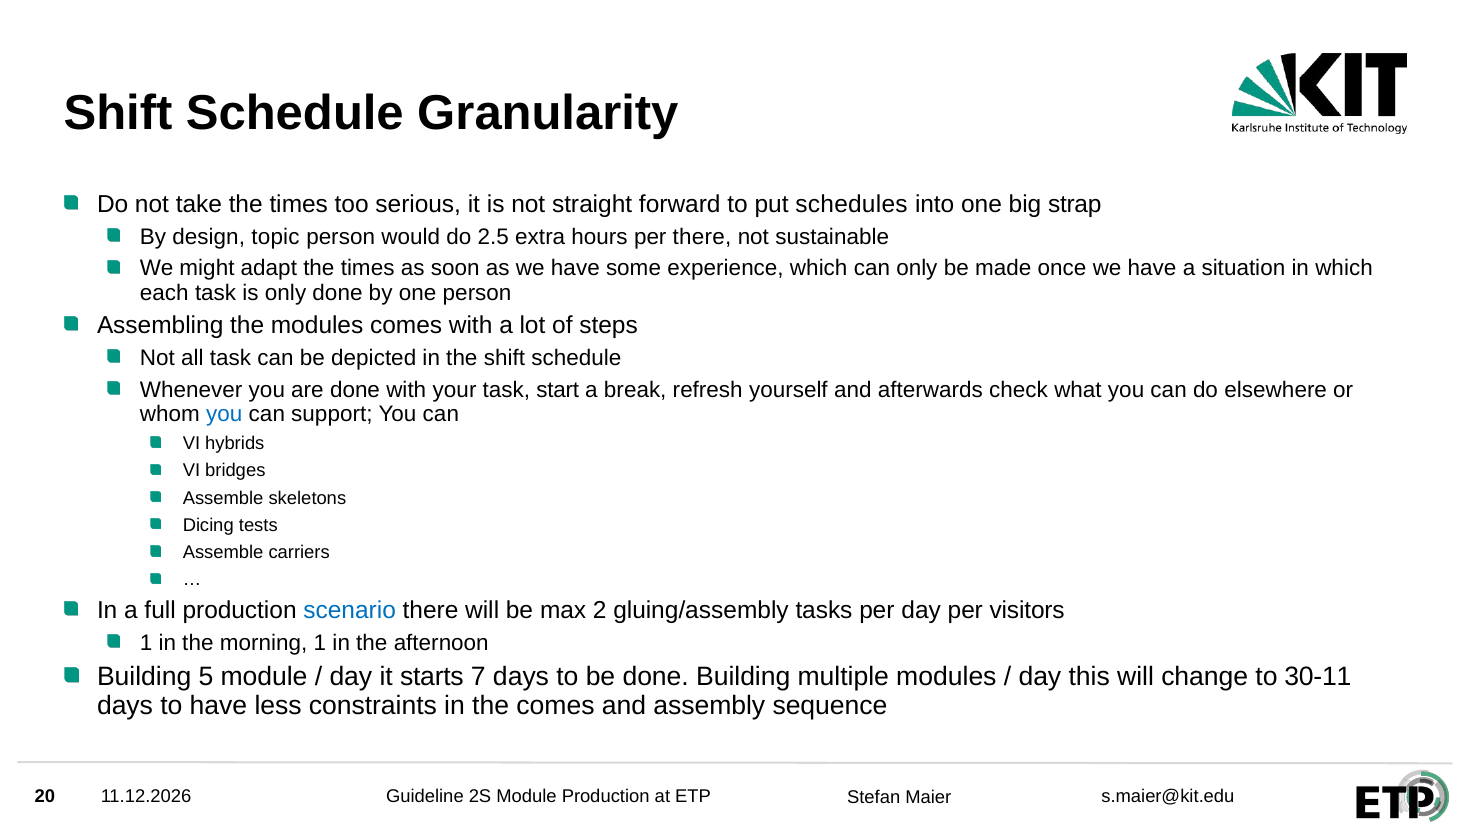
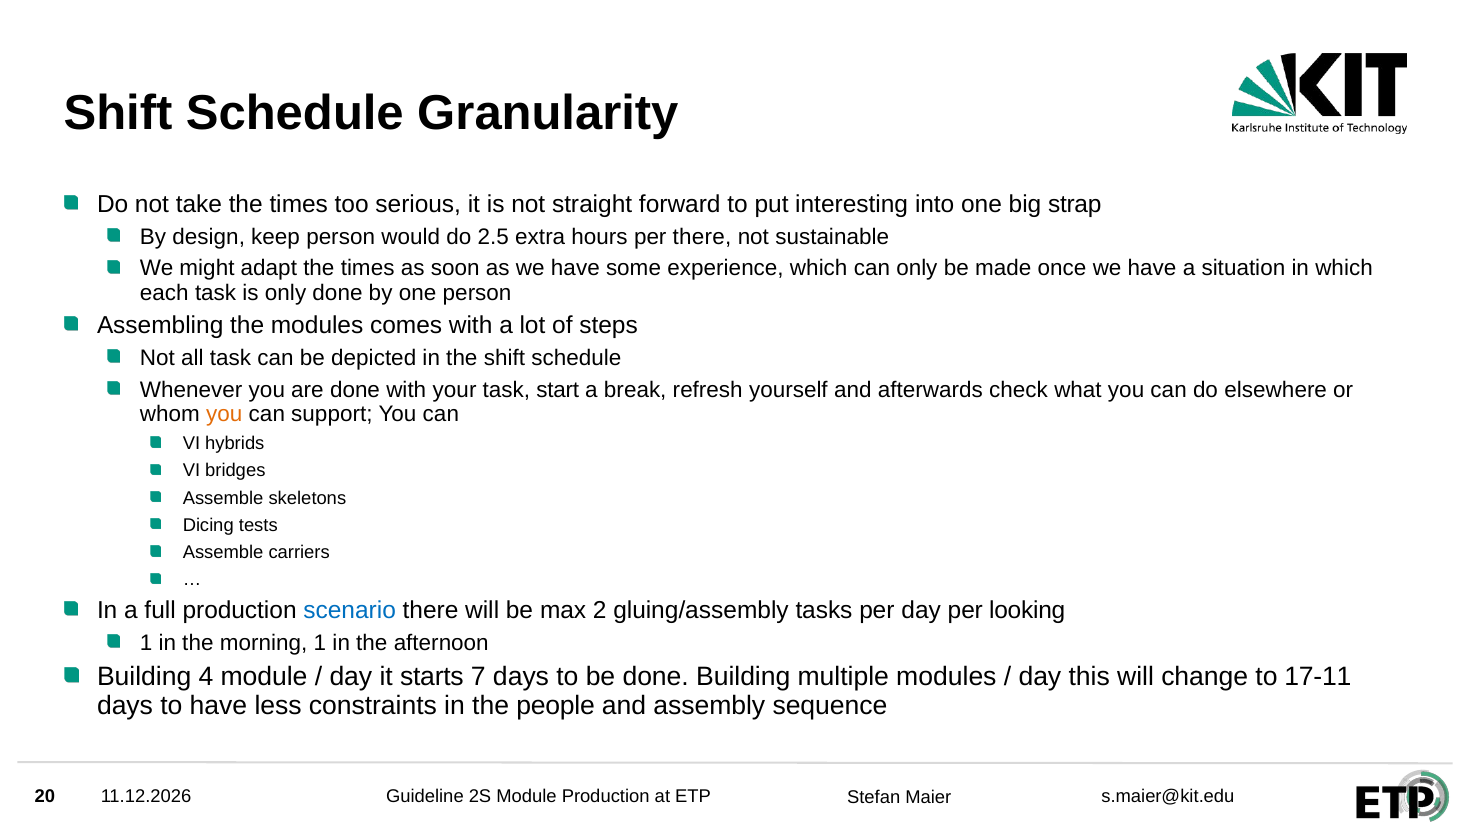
schedules: schedules -> interesting (852, 204)
topic: topic -> keep (276, 237)
you colour: blue -> orange (224, 414)
visitors: visitors -> looking (1027, 610)
5: 5 -> 4 (206, 677)
30-11: 30-11 -> 17-11 (1318, 677)
the comes: comes -> people (556, 705)
